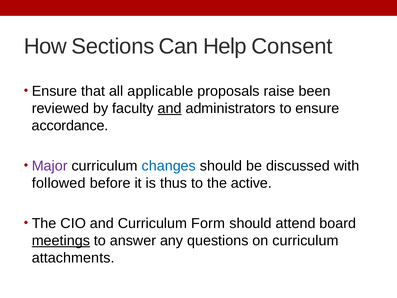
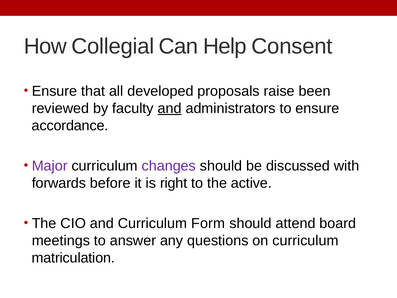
Sections: Sections -> Collegial (113, 46)
applicable: applicable -> developed (160, 91)
changes colour: blue -> purple (169, 166)
followed: followed -> forwards (59, 183)
thus: thus -> right (174, 183)
meetings underline: present -> none (61, 240)
attachments: attachments -> matriculation (73, 258)
